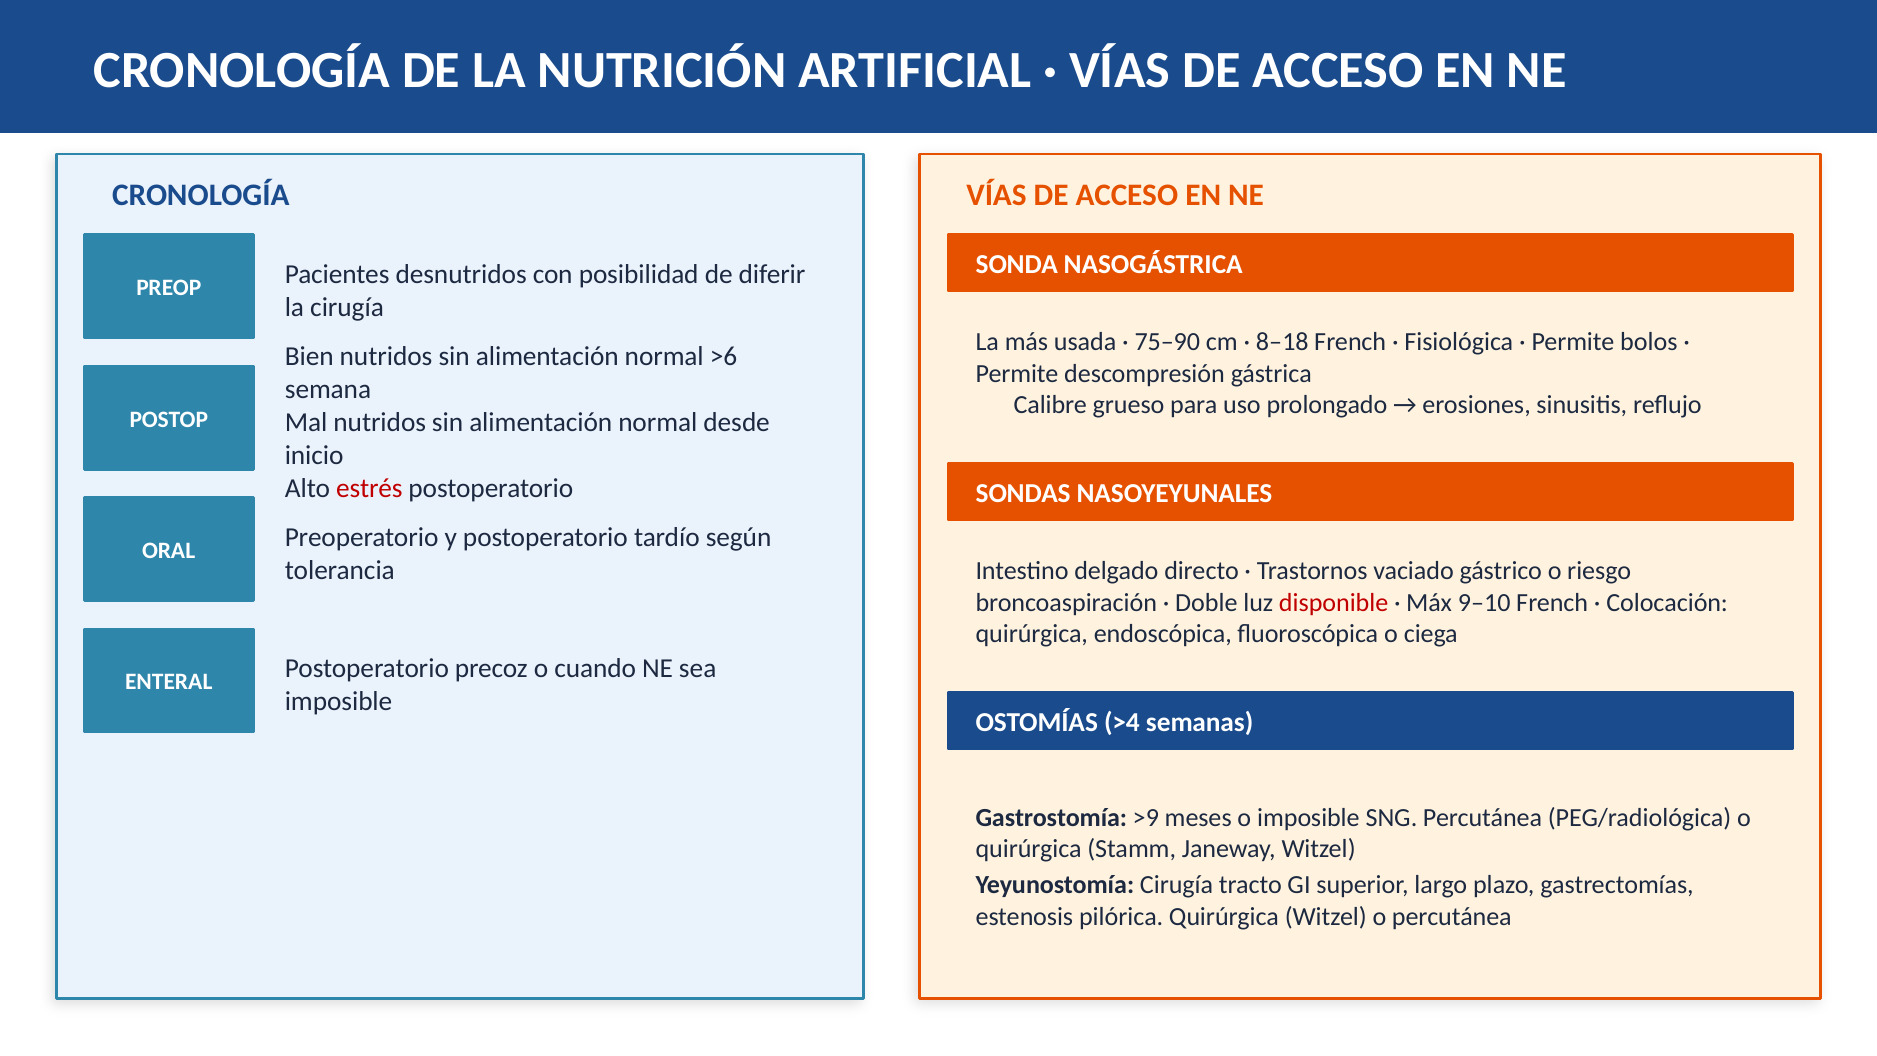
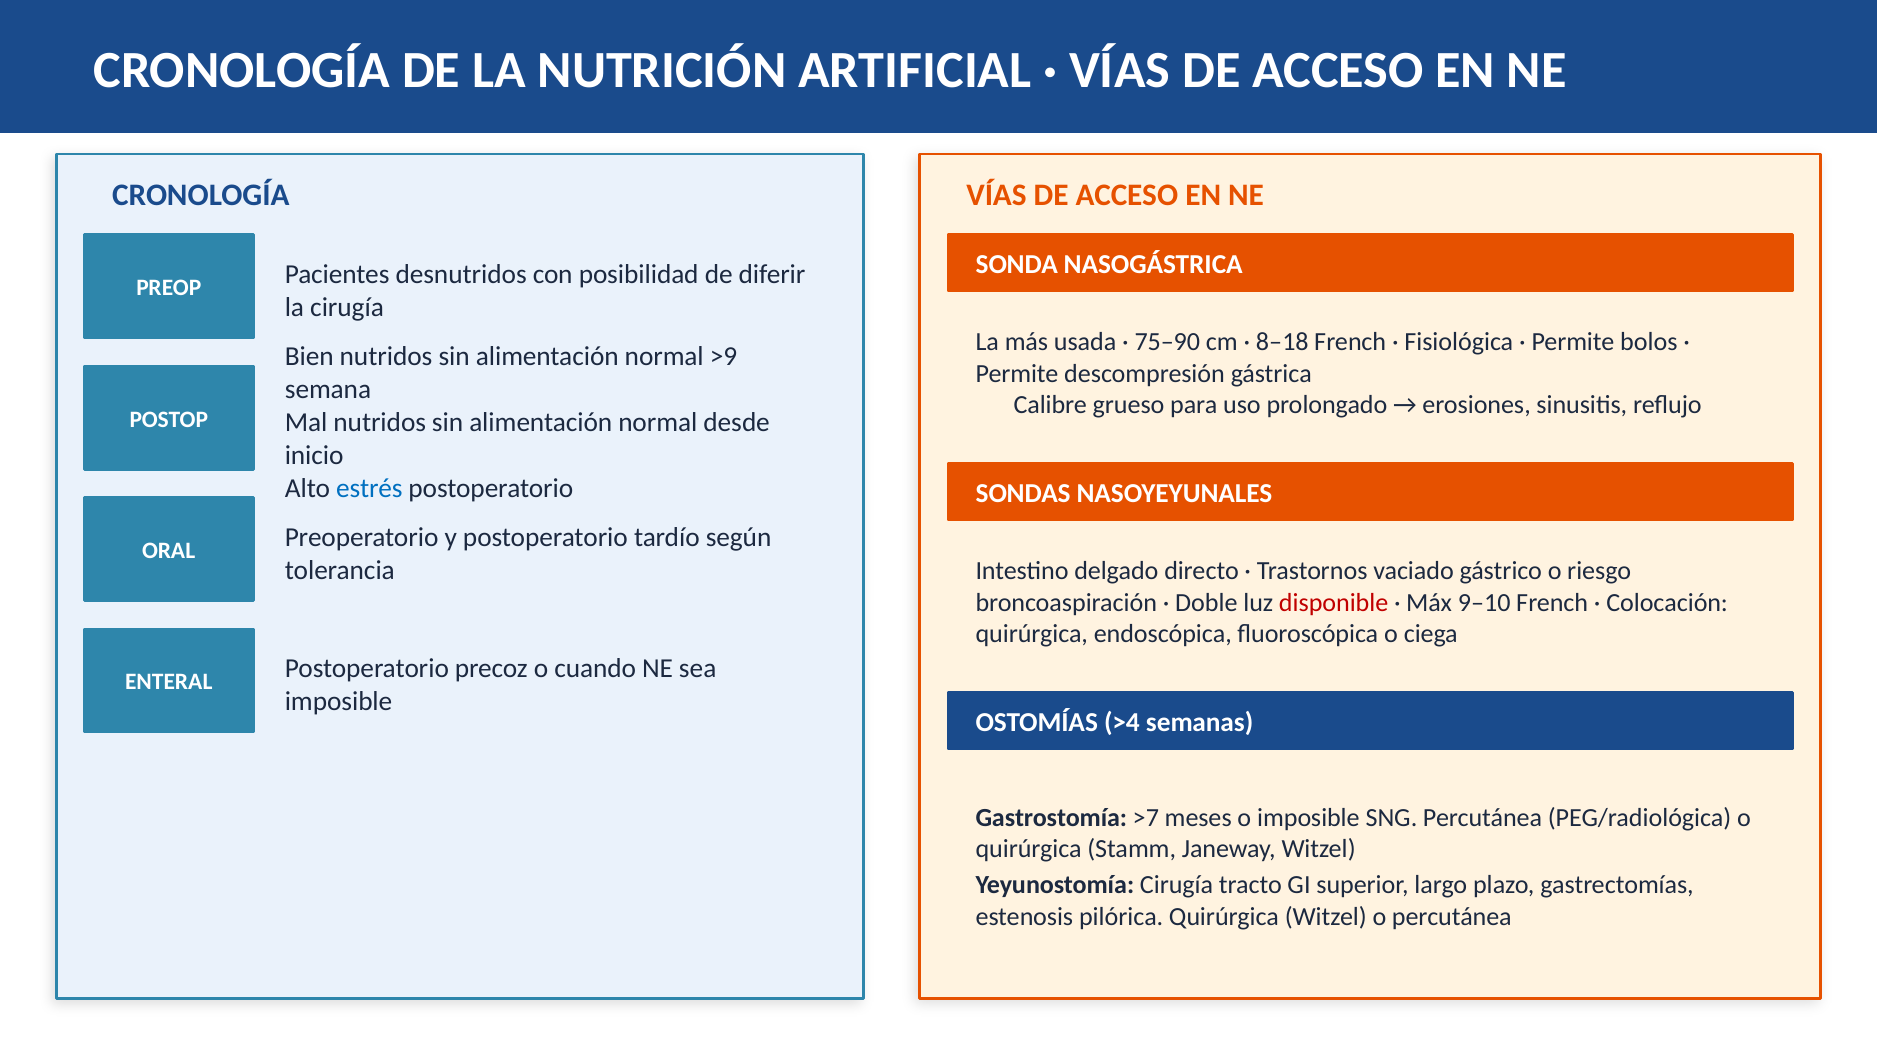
>6: >6 -> >9 (724, 357)
estrés colour: red -> blue (369, 488)
>9: >9 -> >7 (1146, 817)
